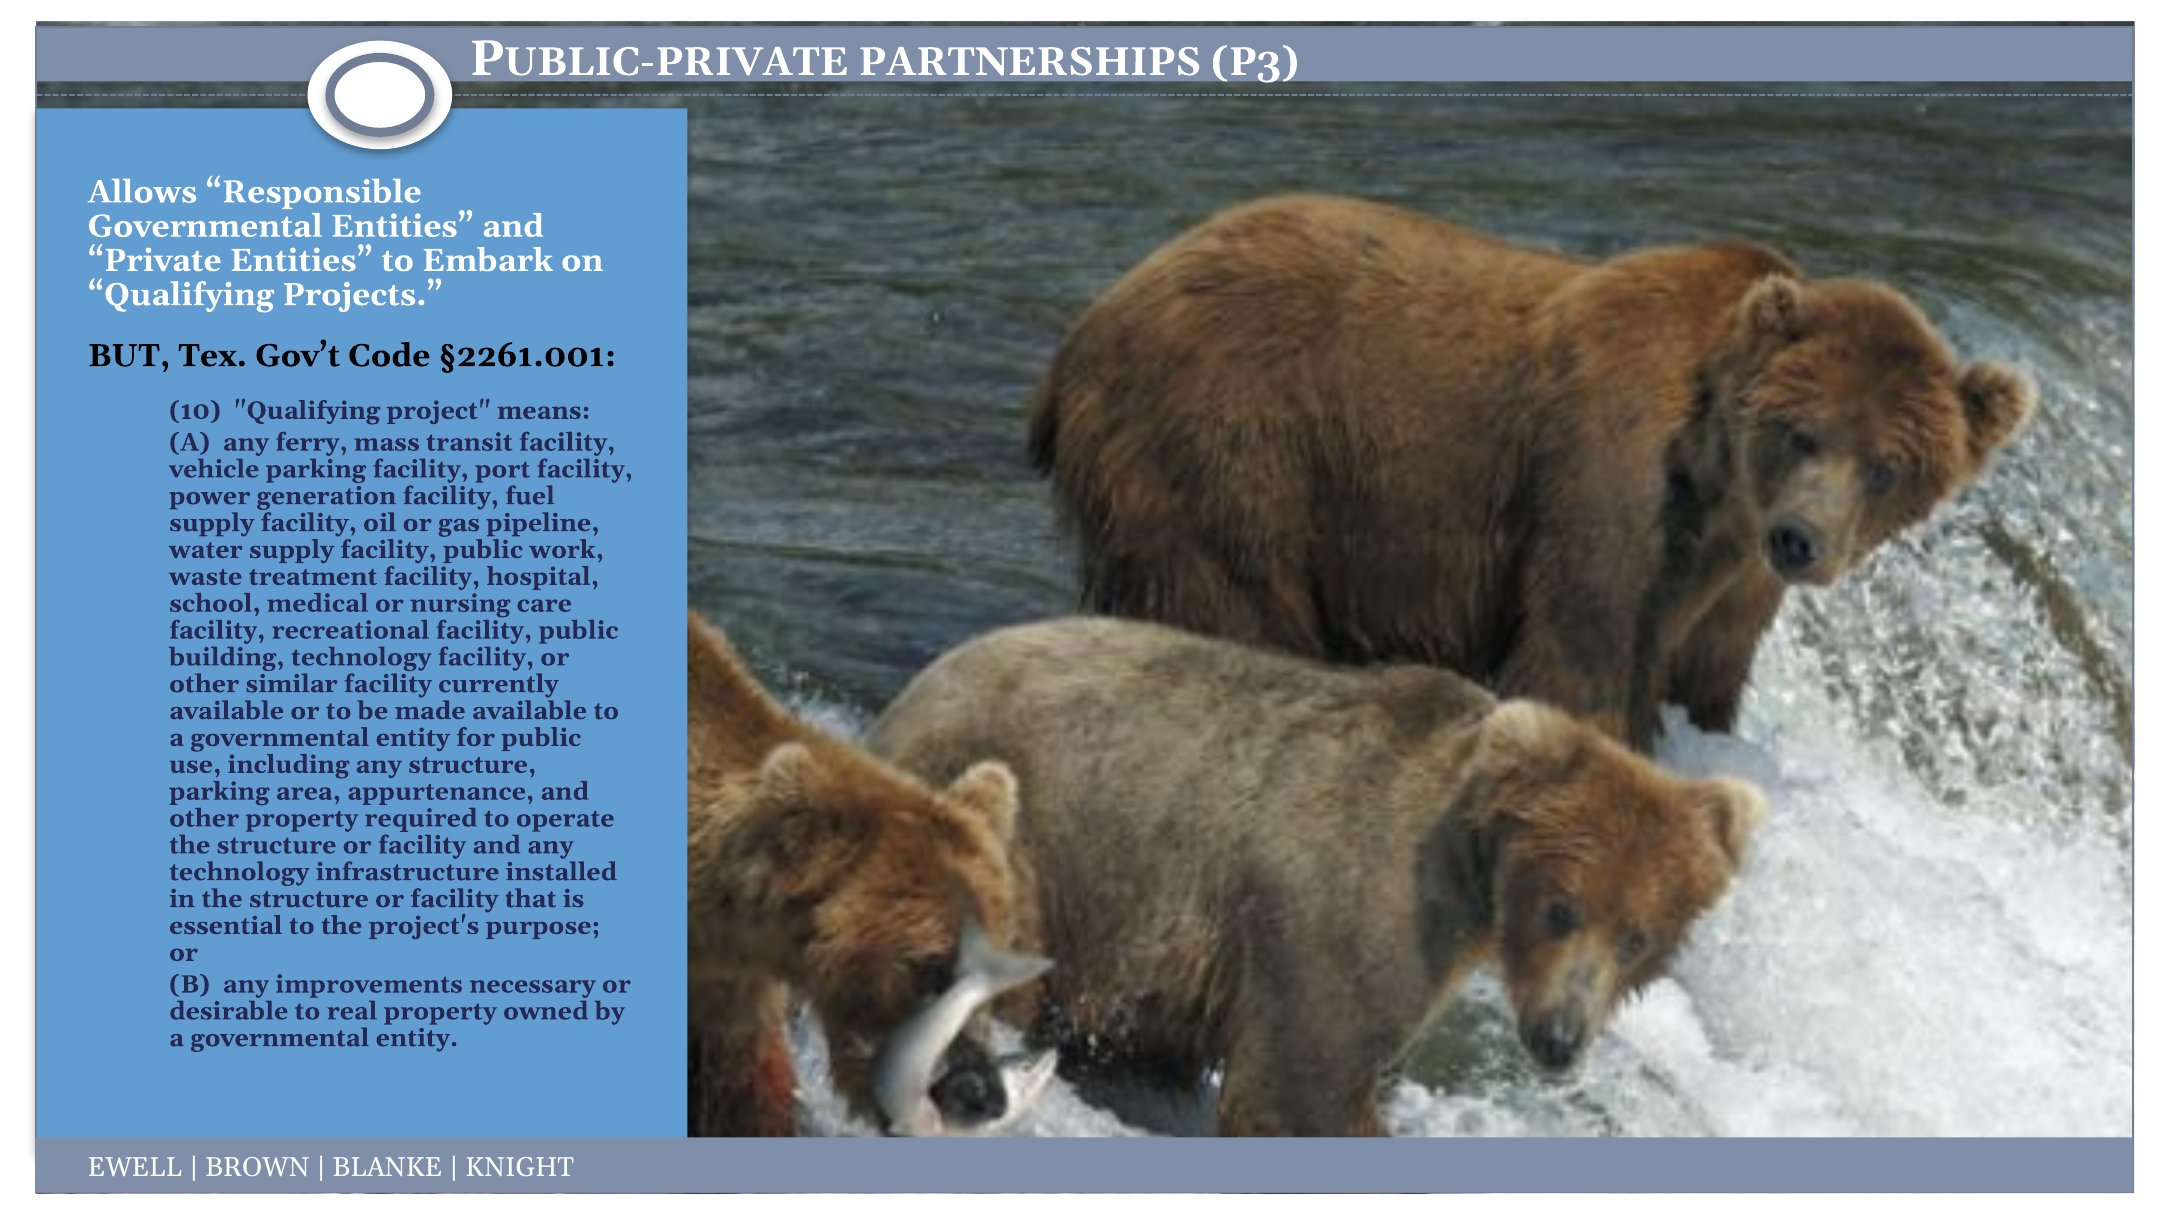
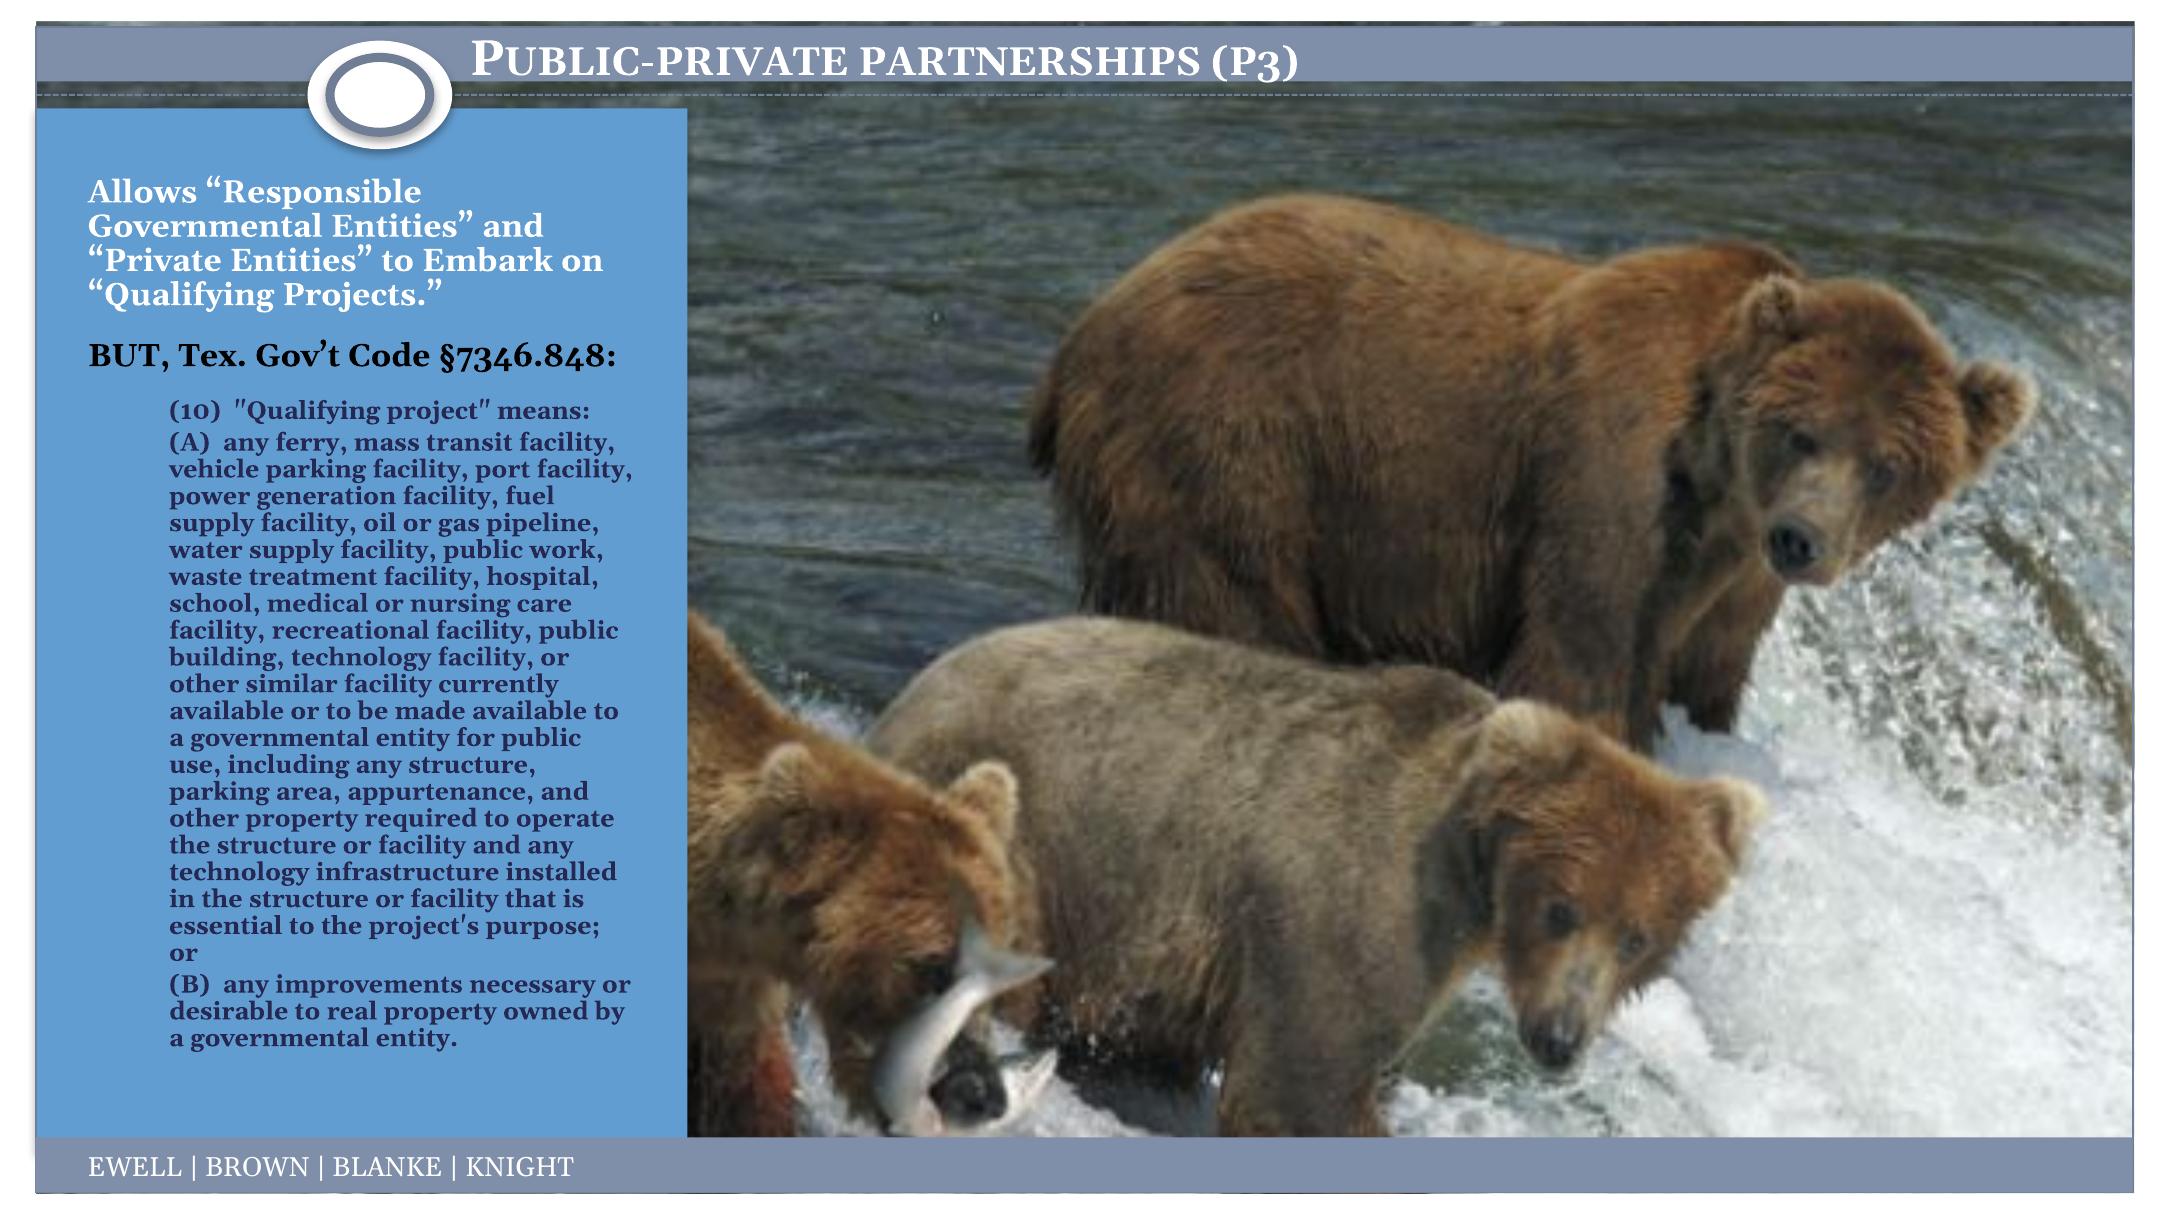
§2261.001: §2261.001 -> §7346.848 (528, 356)
